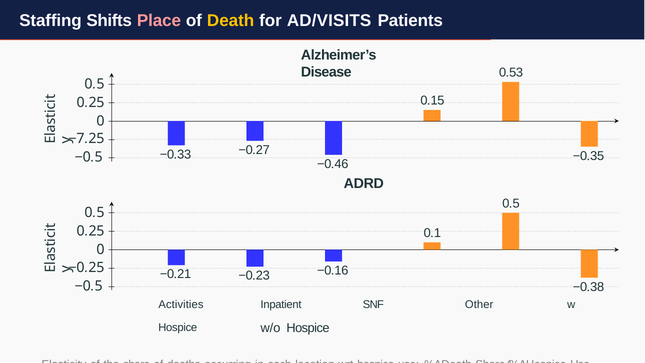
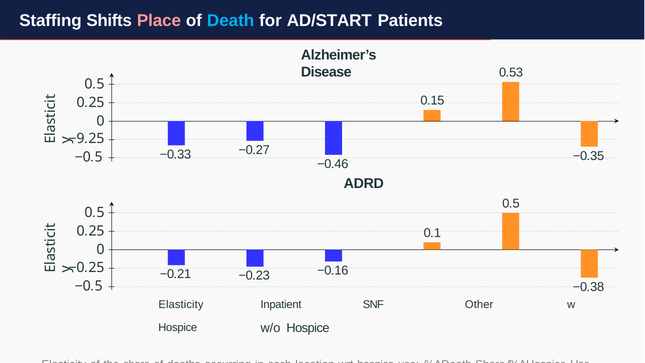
Death colour: yellow -> light blue (231, 20)
AD/VISITS: AD/VISITS -> AD/START (329, 20)
7: 7 -> 9 (81, 139)
Activities: Activities -> Elasticity (181, 305)
